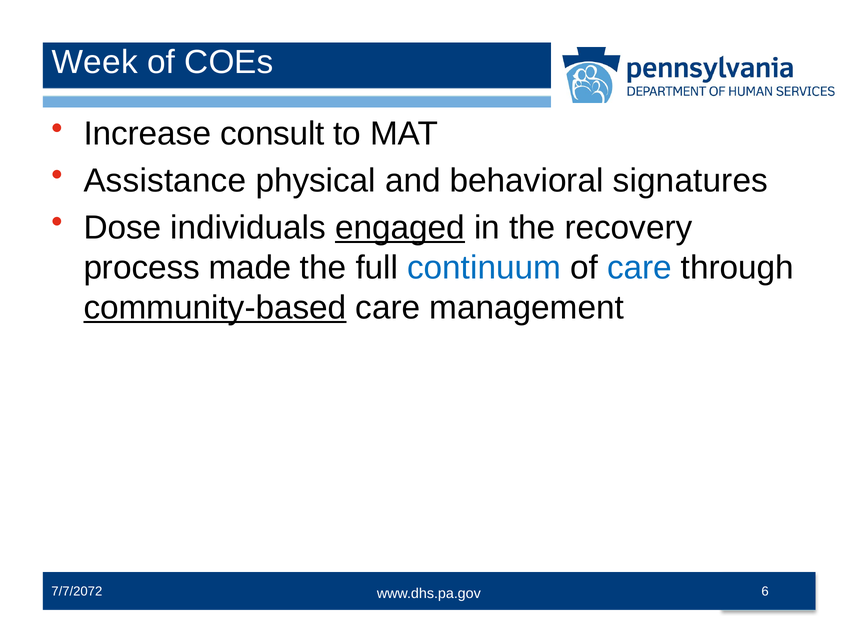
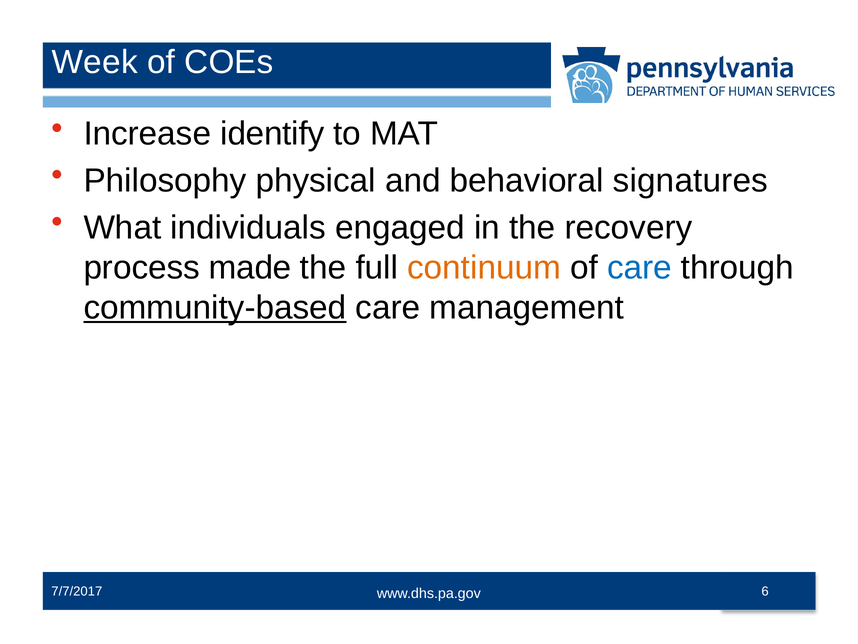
consult: consult -> identify (272, 134)
Assistance: Assistance -> Philosophy (165, 181)
Dose: Dose -> What (122, 227)
engaged underline: present -> none (400, 227)
continuum colour: blue -> orange (484, 267)
7/7/2072: 7/7/2072 -> 7/7/2017 (77, 591)
